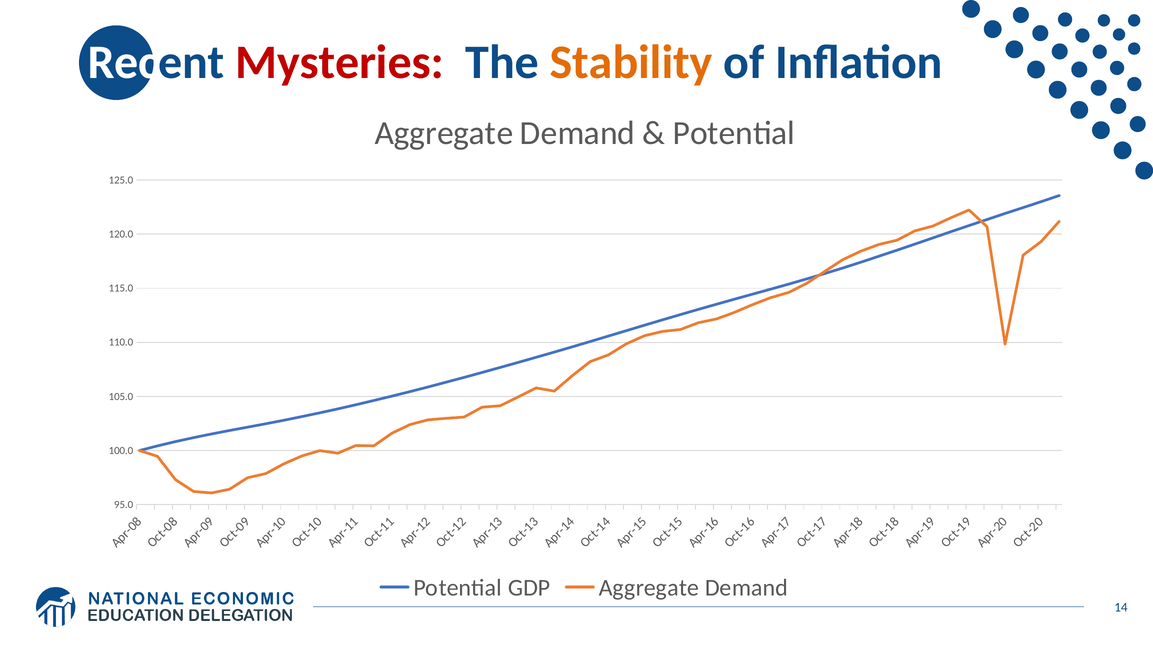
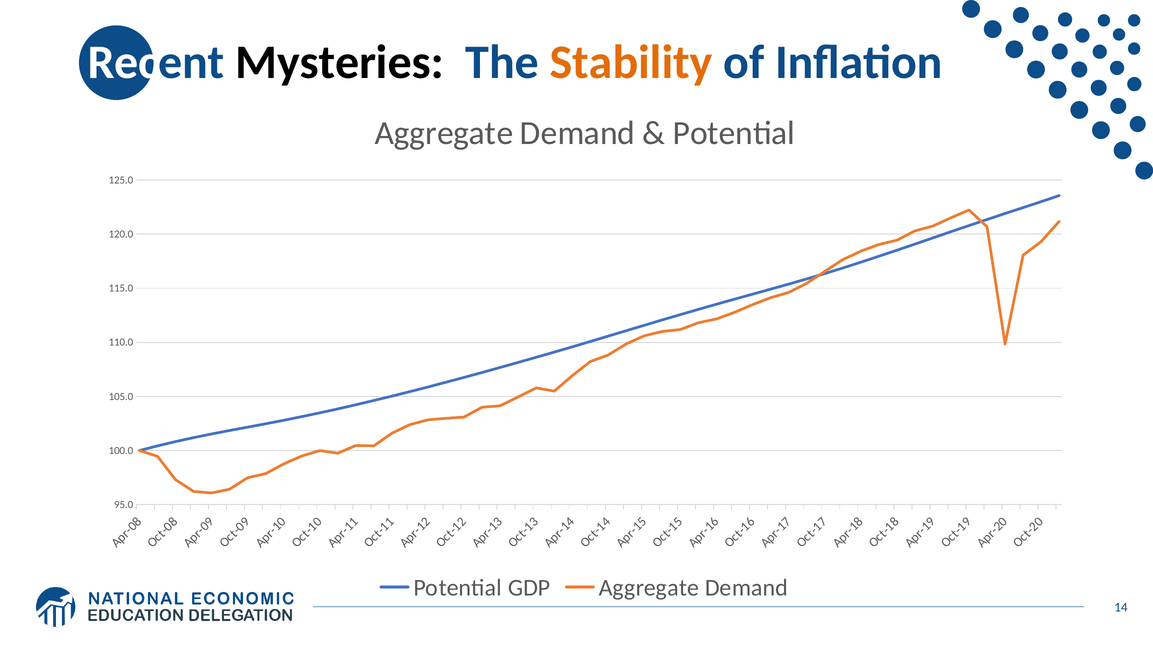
Mysteries colour: red -> black (340, 62)
